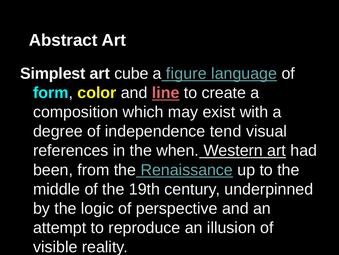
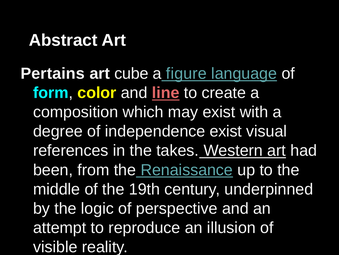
Simplest: Simplest -> Pertains (53, 73)
independence tend: tend -> exist (226, 131)
when: when -> takes (178, 150)
